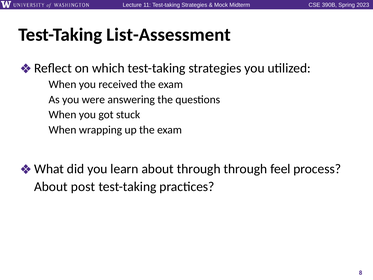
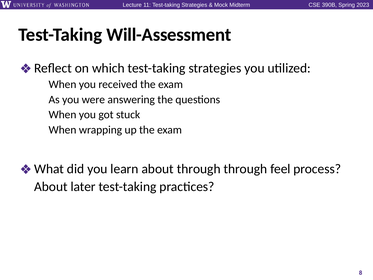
List-Assessment: List-Assessment -> Will-Assessment (169, 35)
post: post -> later (83, 187)
